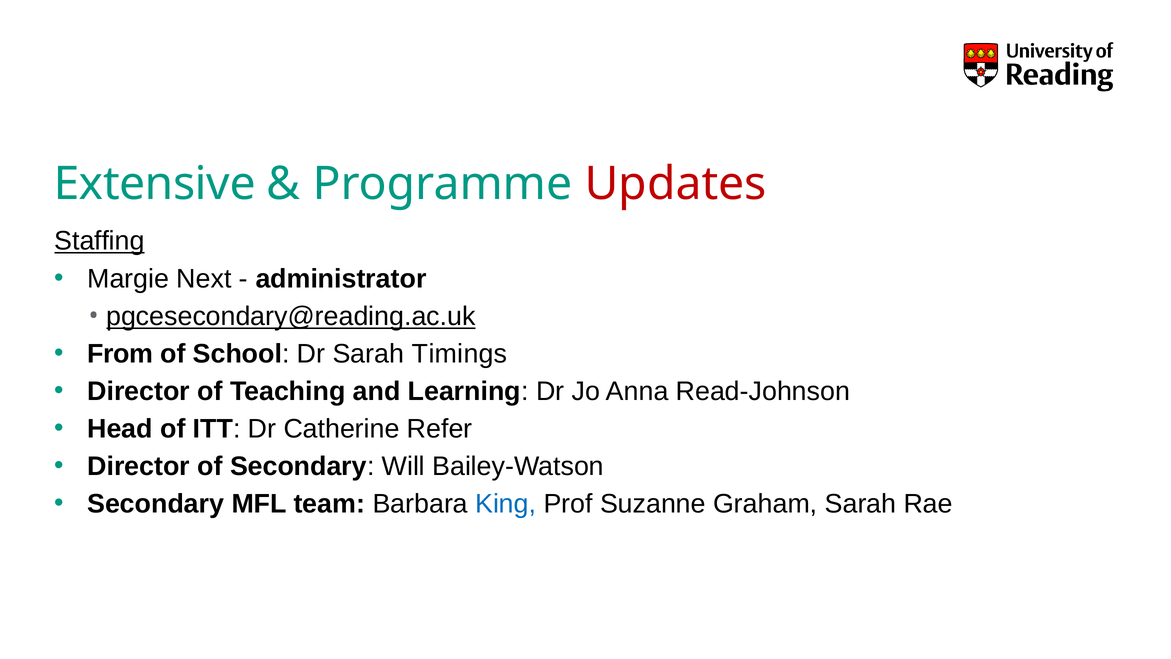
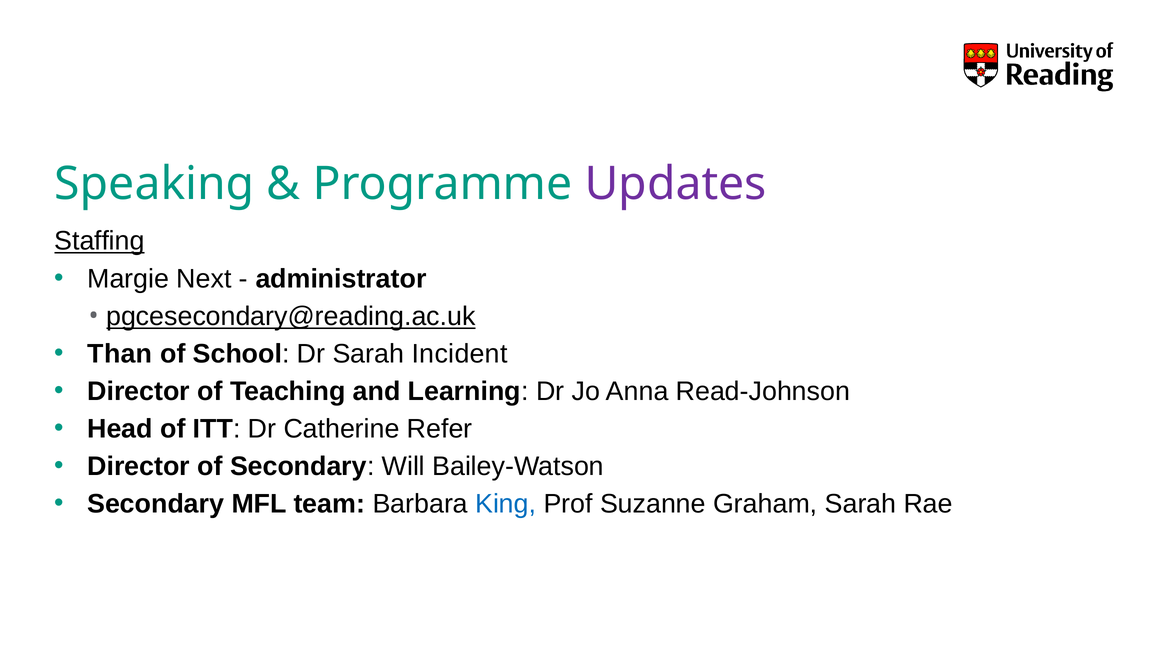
Extensive: Extensive -> Speaking (154, 184)
Updates colour: red -> purple (676, 184)
From: From -> Than (120, 354)
Timings: Timings -> Incident (460, 354)
